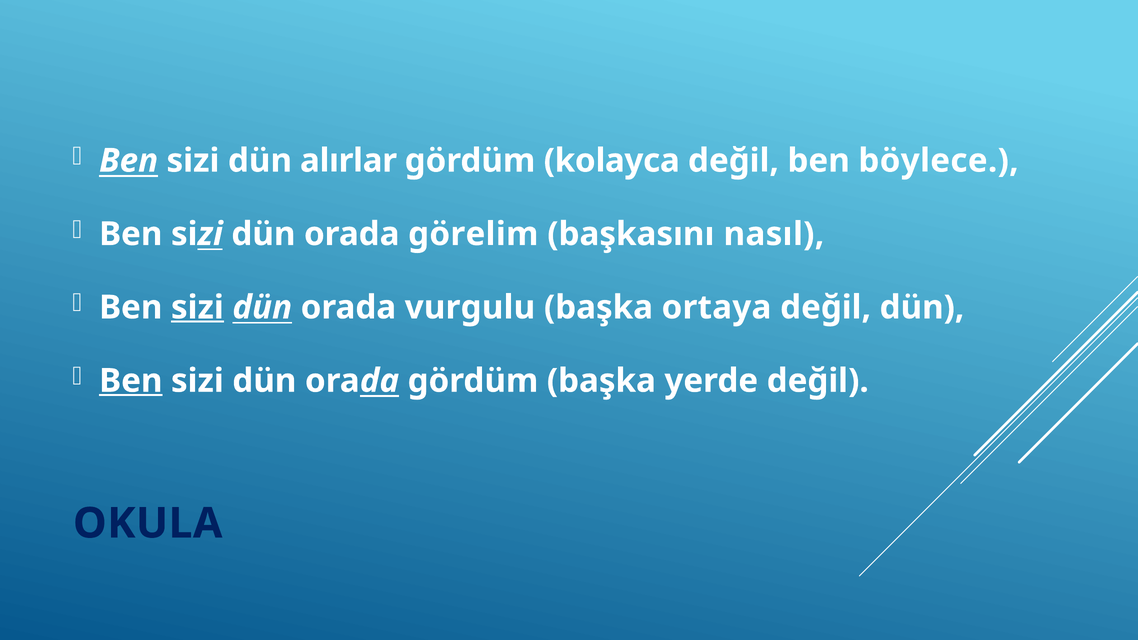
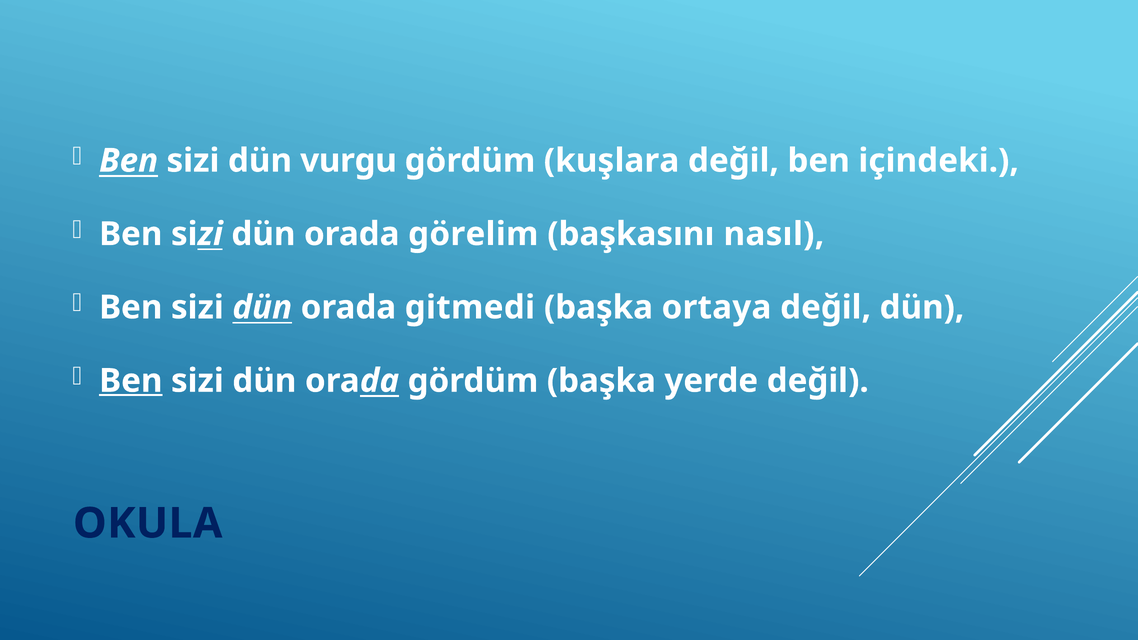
alırlar: alırlar -> vurgu (349, 161)
kolayca: kolayca -> kuşlara (612, 161)
böylece: böylece -> içindeki (939, 161)
sizi underline: present -> none (197, 308)
vurgulu: vurgulu -> gitmedi (470, 308)
